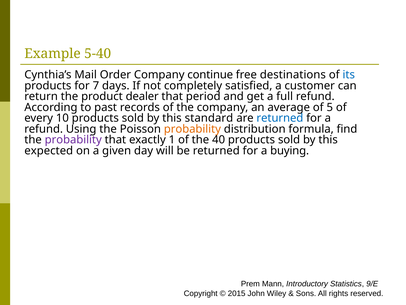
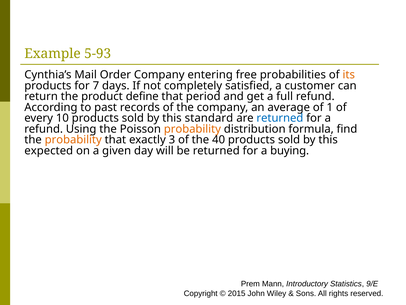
5-40: 5-40 -> 5-93 (98, 54)
continue: continue -> entering (210, 75)
destinations: destinations -> probabilities (293, 75)
its colour: blue -> orange (349, 75)
dealer: dealer -> define (142, 96)
5: 5 -> 1 (330, 107)
probability colour: purple -> orange (73, 140)
1: 1 -> 3 (172, 140)
